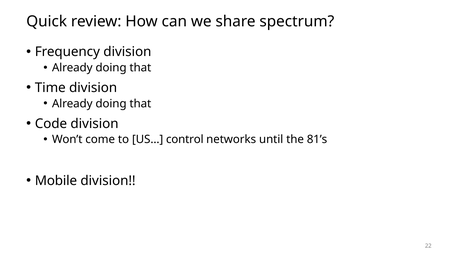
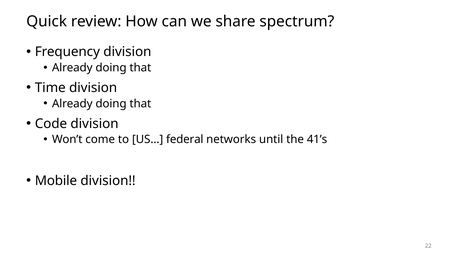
control: control -> federal (185, 139)
81’s: 81’s -> 41’s (317, 139)
